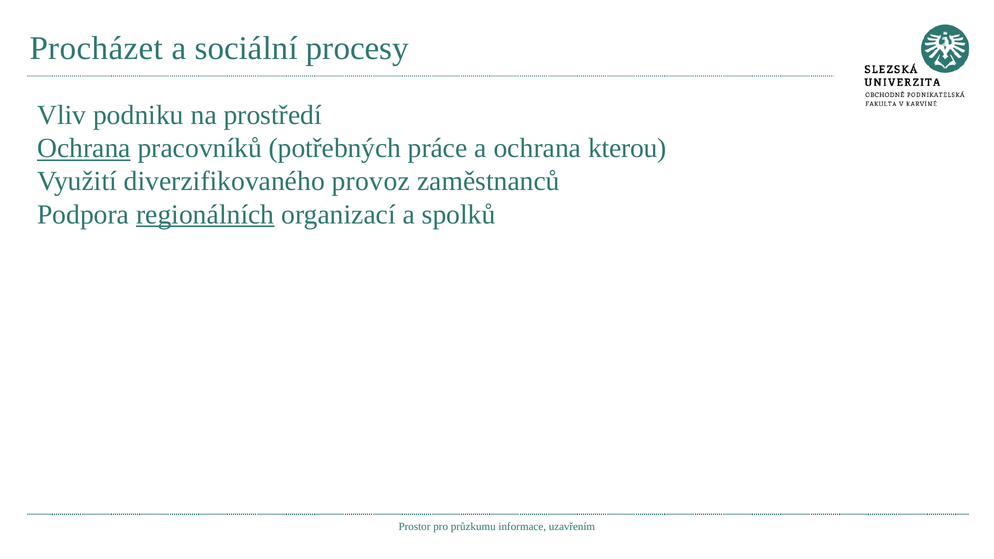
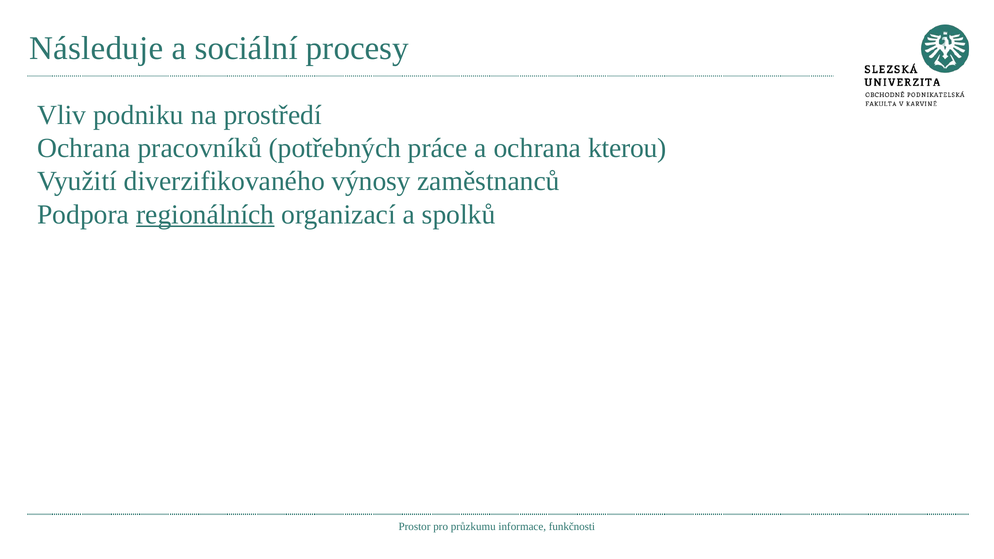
Procházet: Procházet -> Následuje (96, 48)
Ochrana underline: present -> none (84, 148)
provoz: provoz -> výnosy (371, 181)
uzavřením: uzavřením -> funkčnosti (572, 527)
